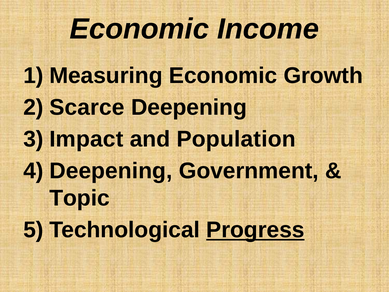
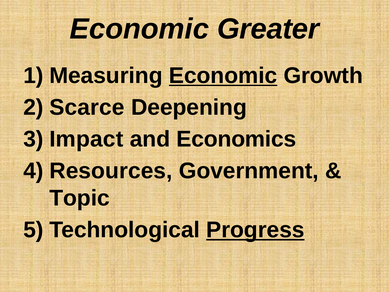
Income: Income -> Greater (268, 29)
Economic underline: none -> present (223, 76)
Population: Population -> Economics (236, 139)
Deepening: Deepening -> Resources (111, 171)
